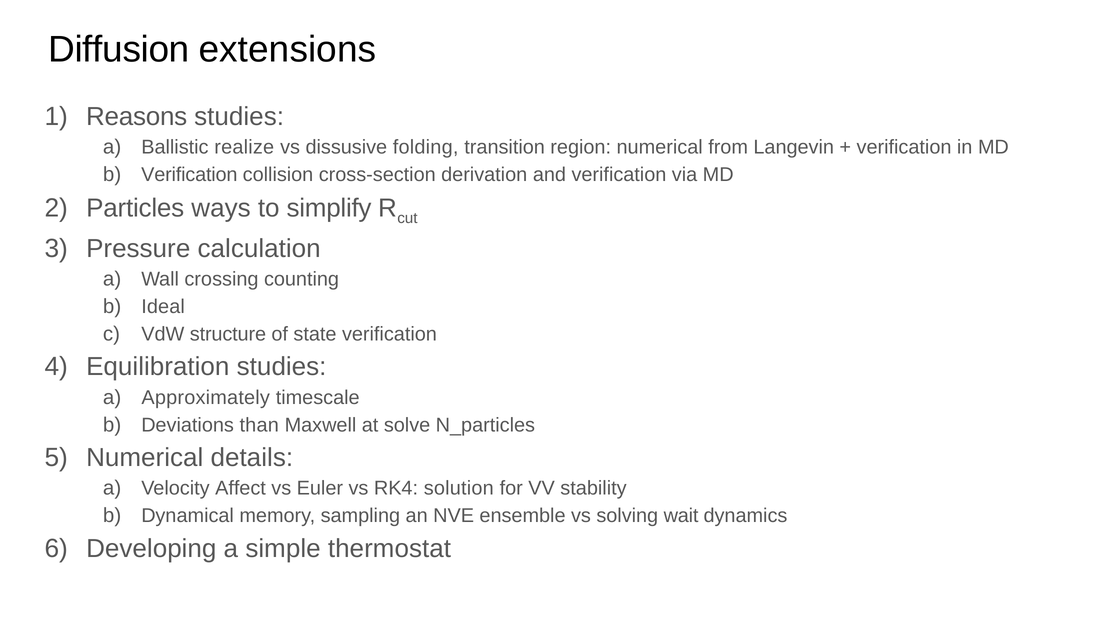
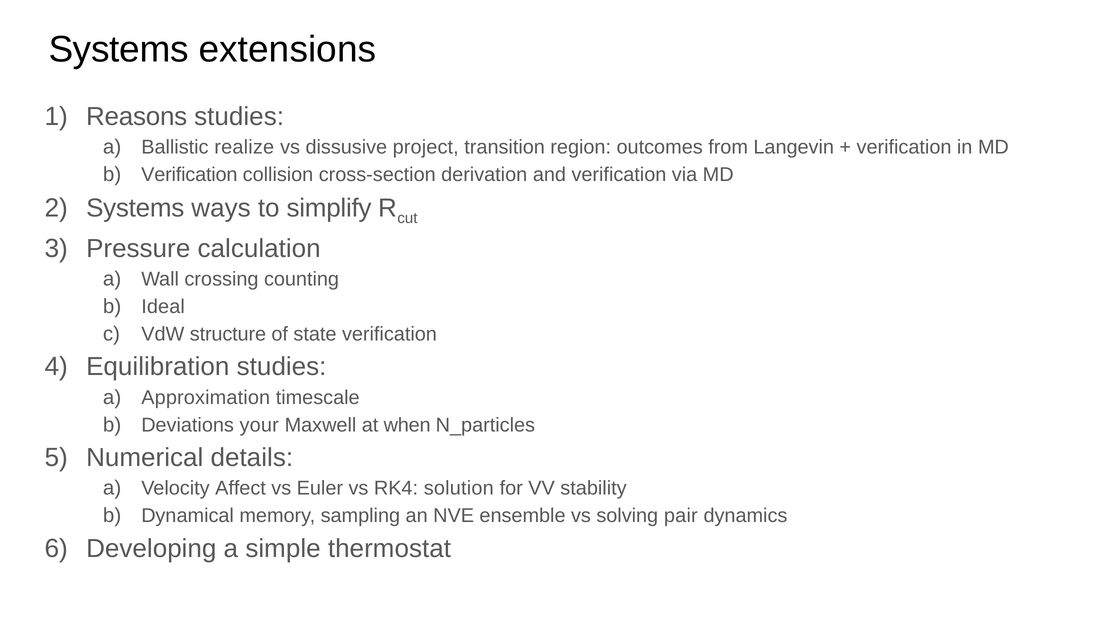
Diffusion: Diffusion -> Systems (119, 49)
folding: folding -> project (426, 147)
region numerical: numerical -> outcomes (660, 147)
Particles: Particles -> Systems (135, 208)
Approximately: Approximately -> Approximation (206, 397)
than: than -> your (259, 425)
solve: solve -> when (407, 425)
wait: wait -> pair (681, 516)
